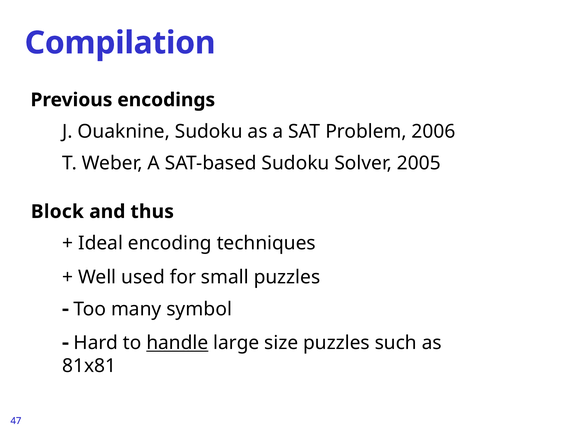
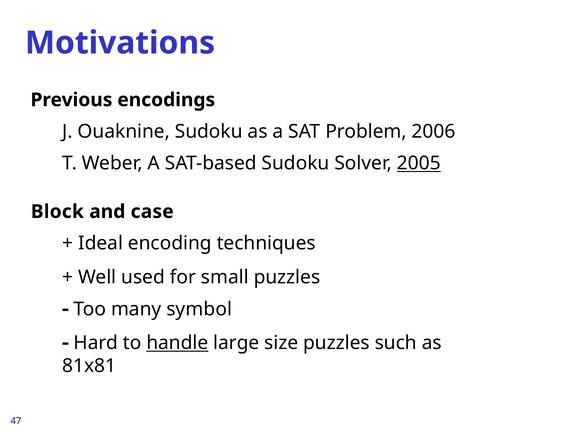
Compilation: Compilation -> Motivations (120, 43)
2005 underline: none -> present (419, 163)
thus: thus -> case (152, 212)
